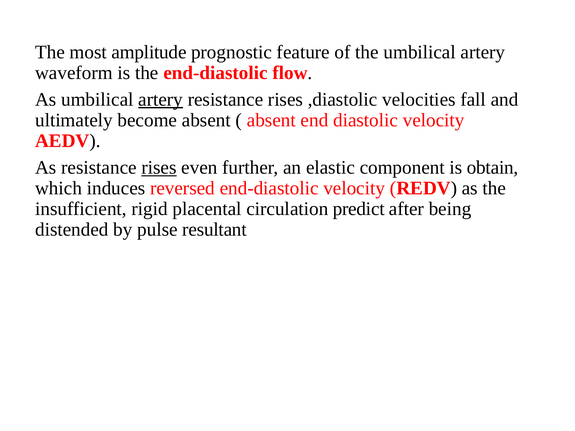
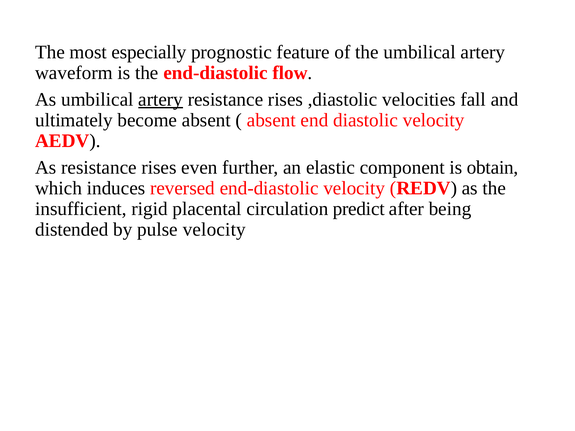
amplitude: amplitude -> especially (149, 52)
rises underline: present -> none (159, 168)
pulse resultant: resultant -> velocity (214, 230)
